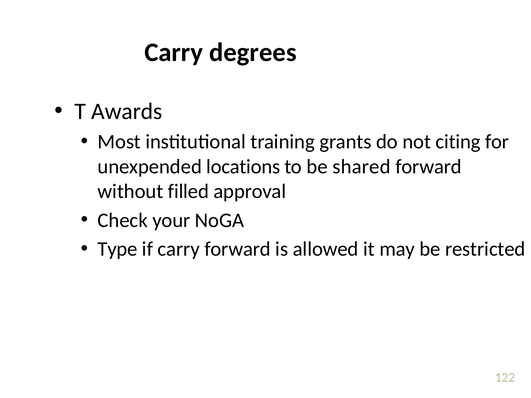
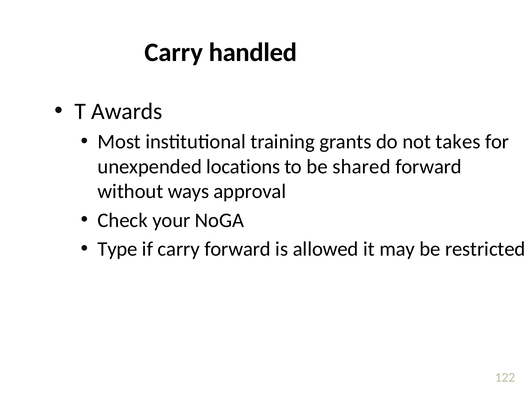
degrees: degrees -> handled (253, 52)
citing: citing -> takes (458, 142)
filled: filled -> ways (188, 191)
